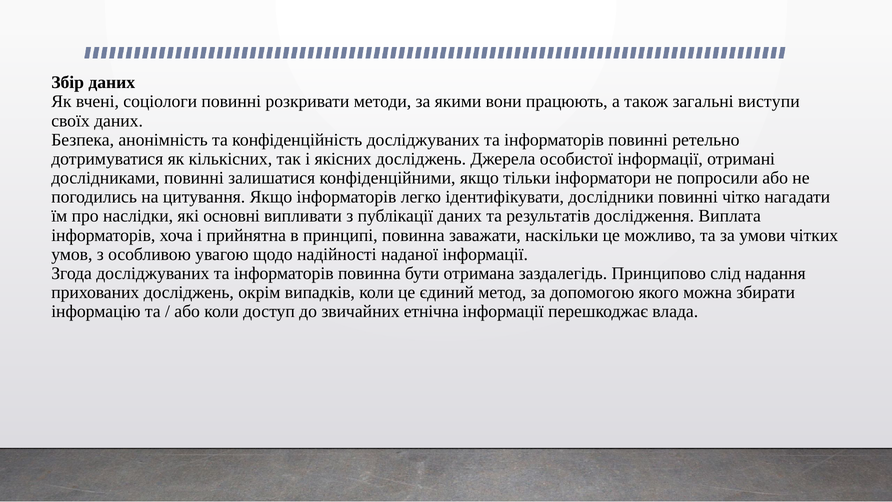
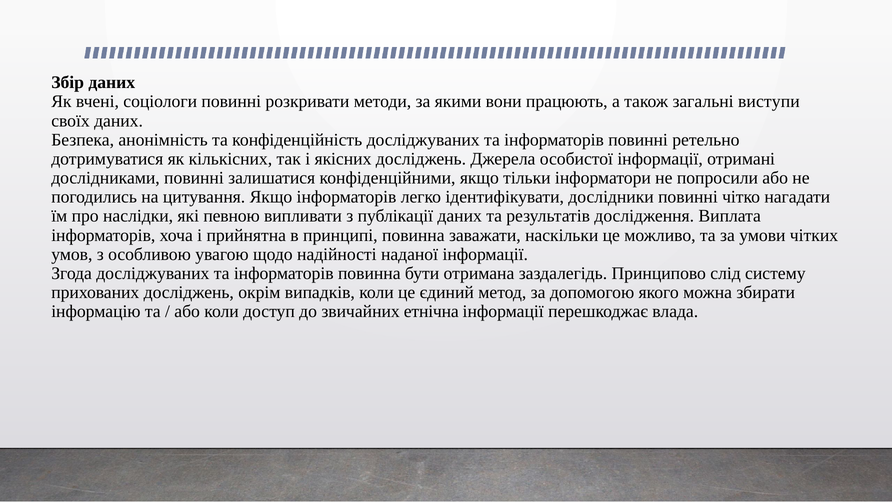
основні: основні -> певною (232, 216)
надання: надання -> систему (775, 273)
